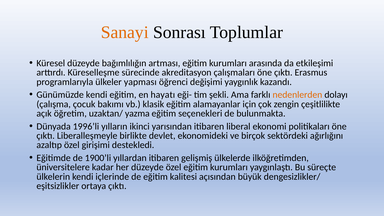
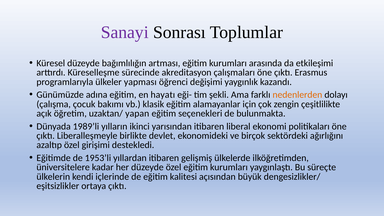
Sanayi colour: orange -> purple (125, 32)
Günümüzde kendi: kendi -> adına (97, 95)
yazma: yazma -> yapan (137, 113)
1996’li: 1996’li -> 1989’li (86, 126)
1900’li: 1900’li -> 1953’li (98, 158)
